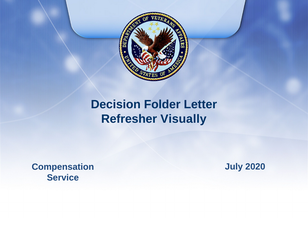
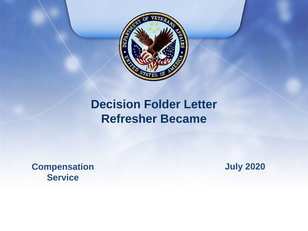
Visually: Visually -> Became (183, 119)
